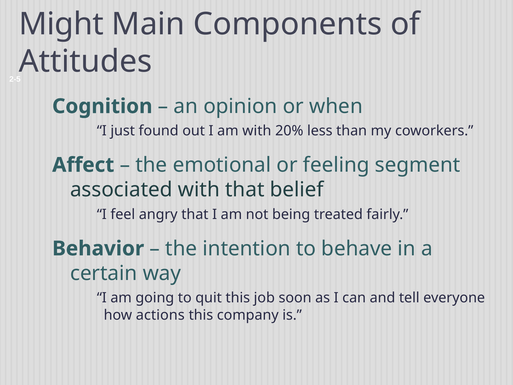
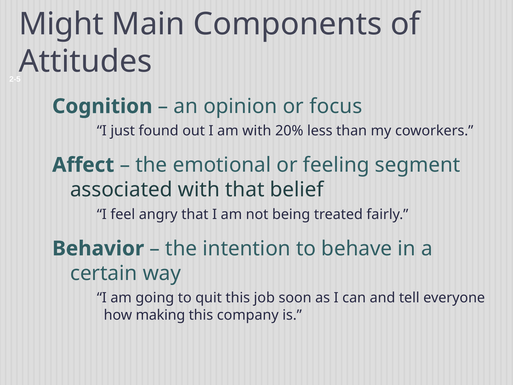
when: when -> focus (336, 106)
actions: actions -> making (160, 315)
